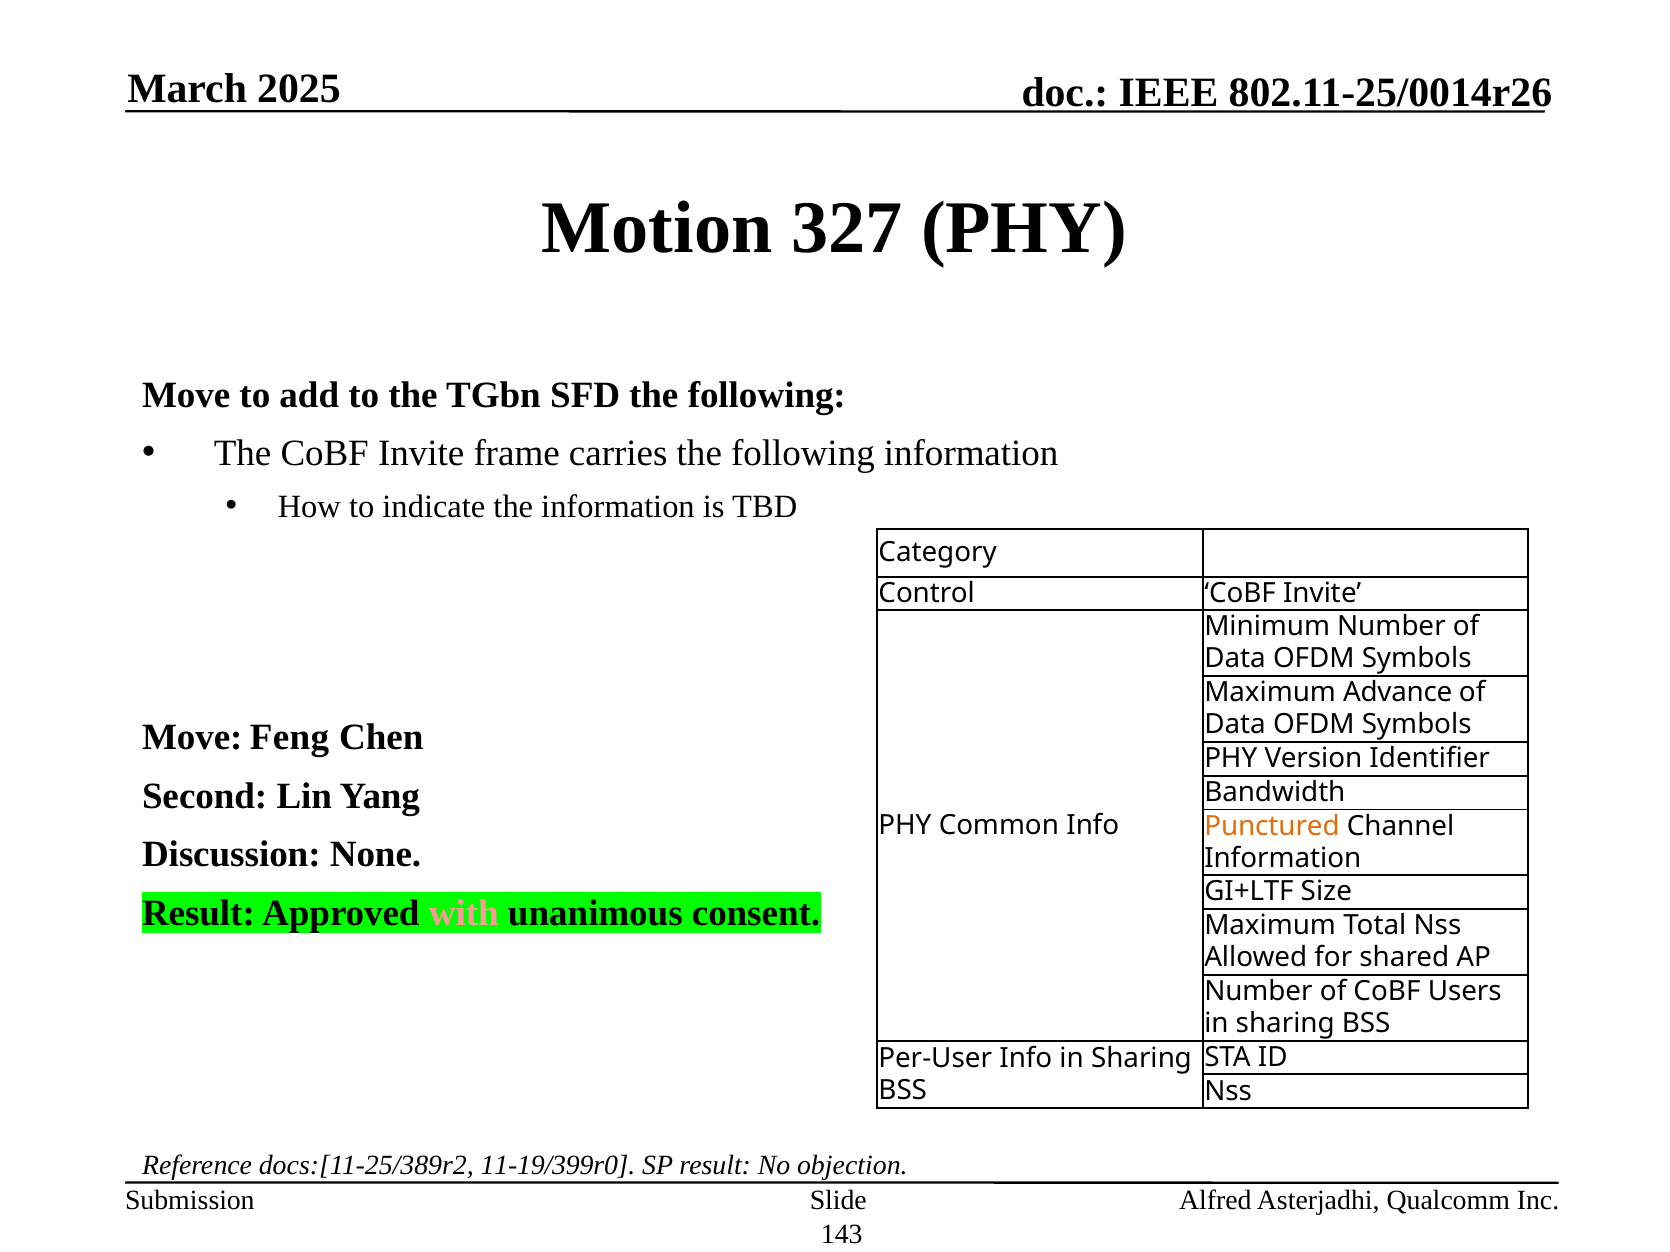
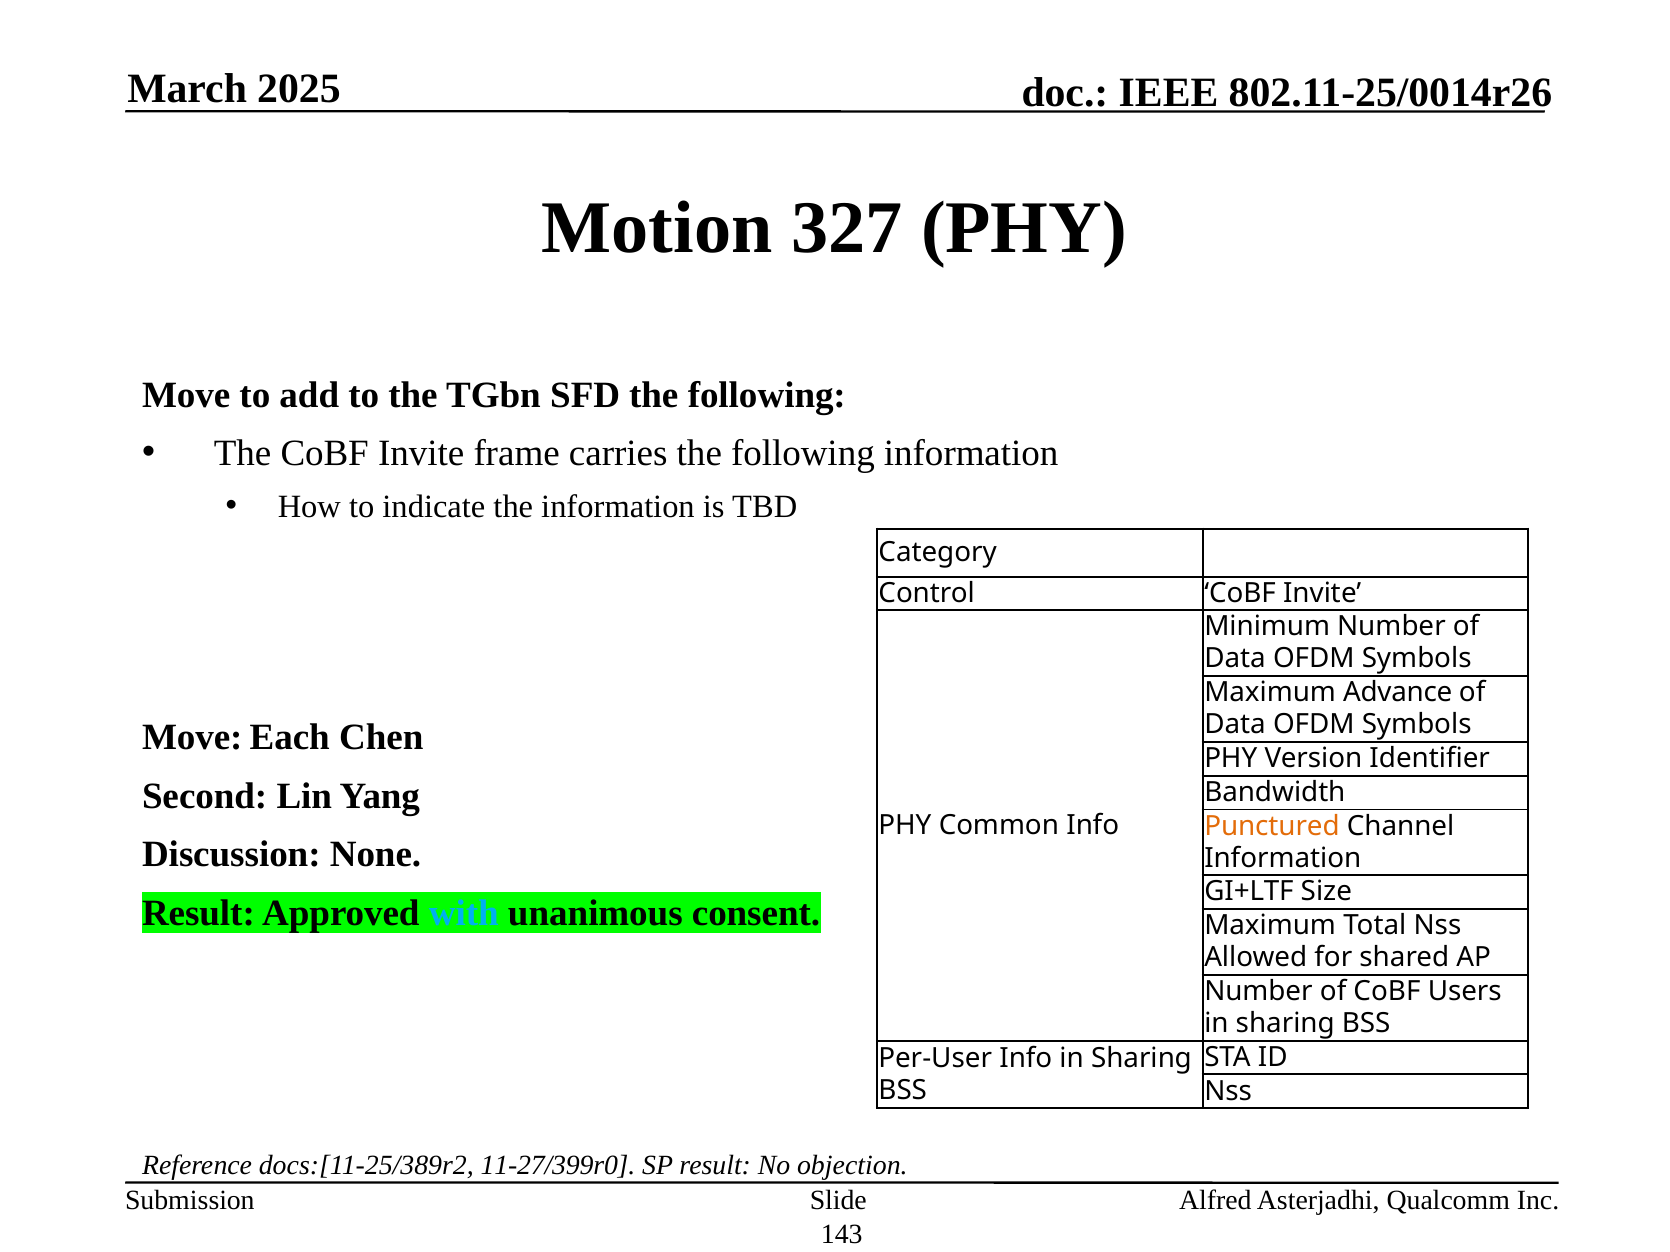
Feng: Feng -> Each (290, 738)
with colour: pink -> light blue (464, 913)
11-19/399r0: 11-19/399r0 -> 11-27/399r0 (558, 1166)
